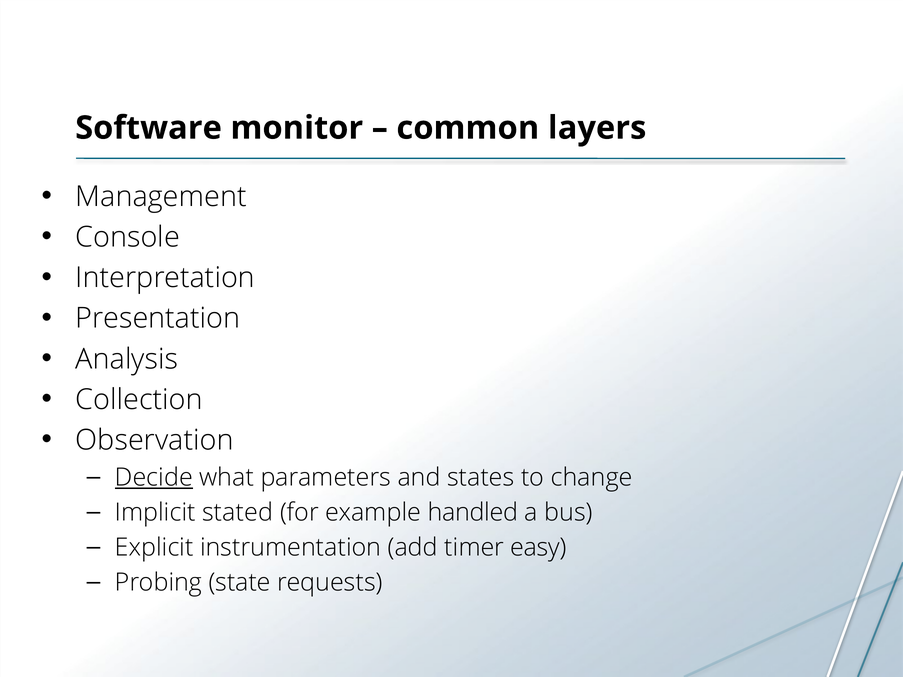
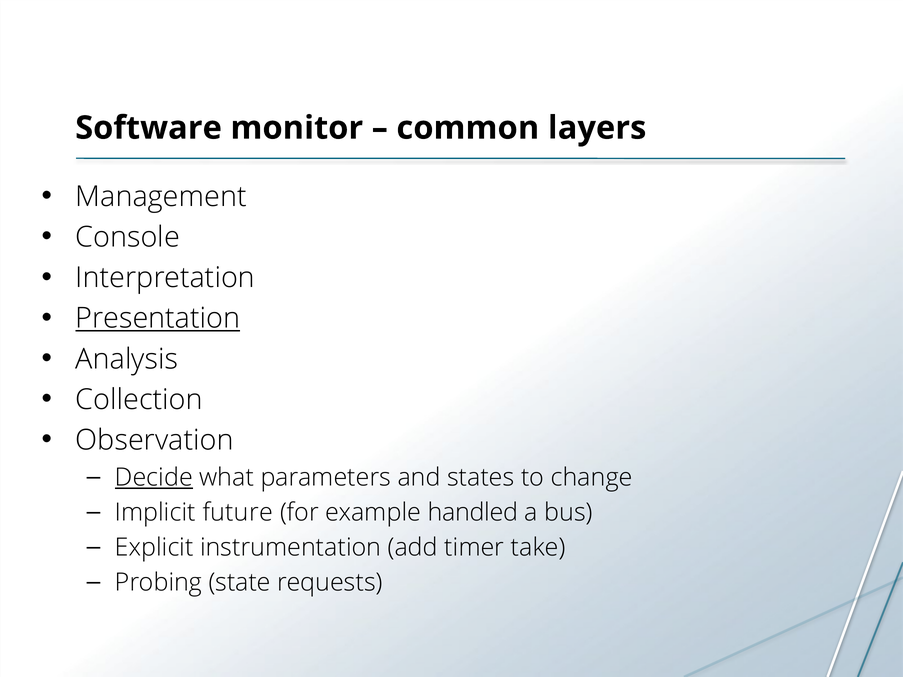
Presentation underline: none -> present (158, 319)
stated: stated -> future (238, 513)
easy: easy -> take (538, 548)
